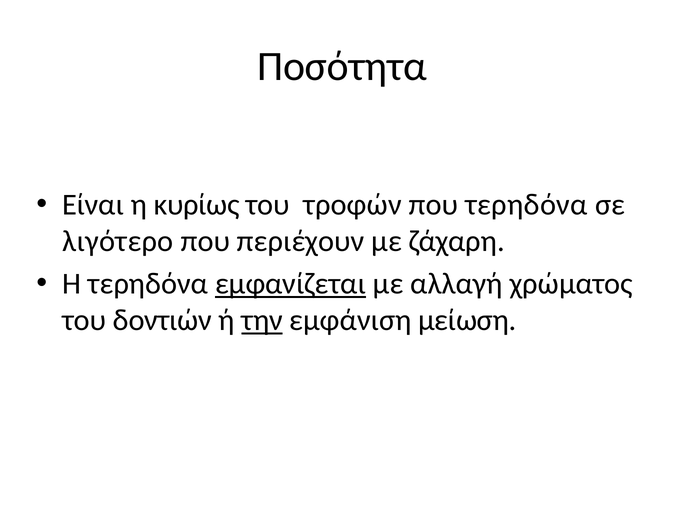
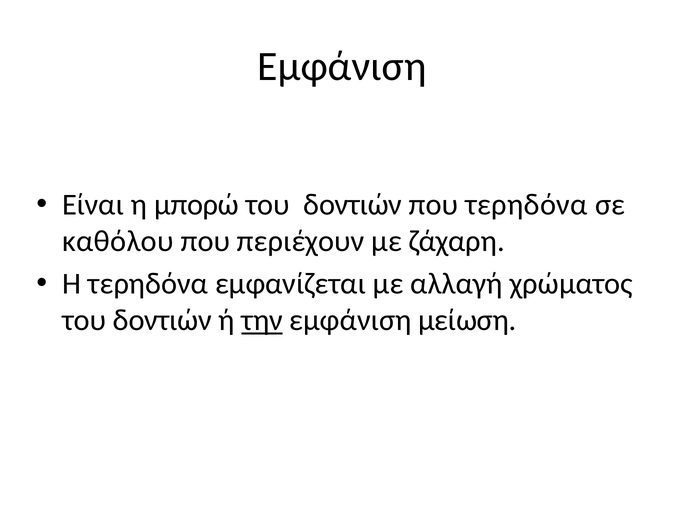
Ποσότητα: Ποσότητα -> Εμφάνιση (342, 66)
κυρίως: κυρίως -> μπορώ (197, 205)
τροφών: τροφών -> δοντιών (353, 205)
λιγότερο: λιγότερο -> καθόλου (118, 241)
εμφανίζεται underline: present -> none (291, 284)
